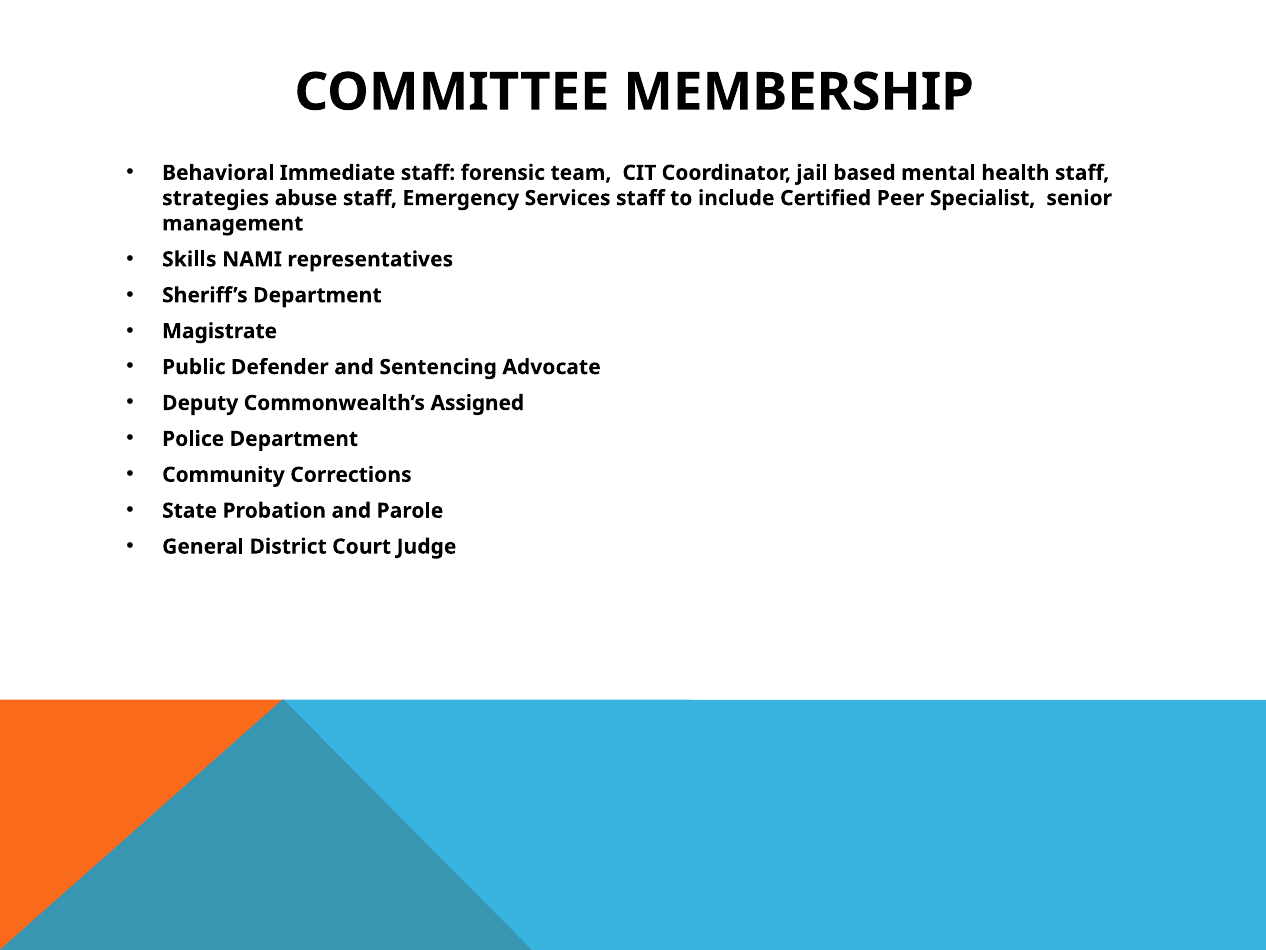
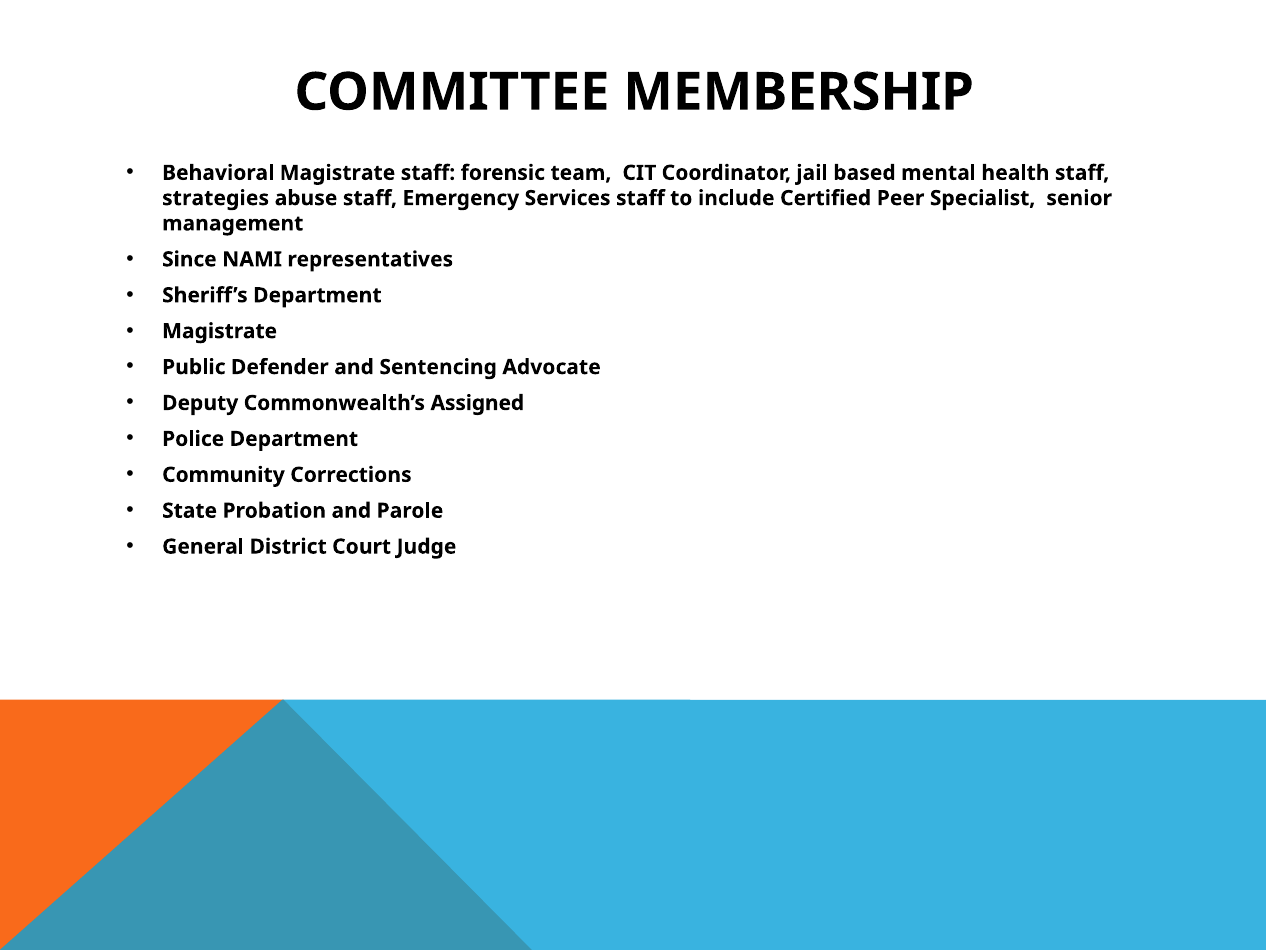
Behavioral Immediate: Immediate -> Magistrate (337, 173)
Skills: Skills -> Since (189, 259)
